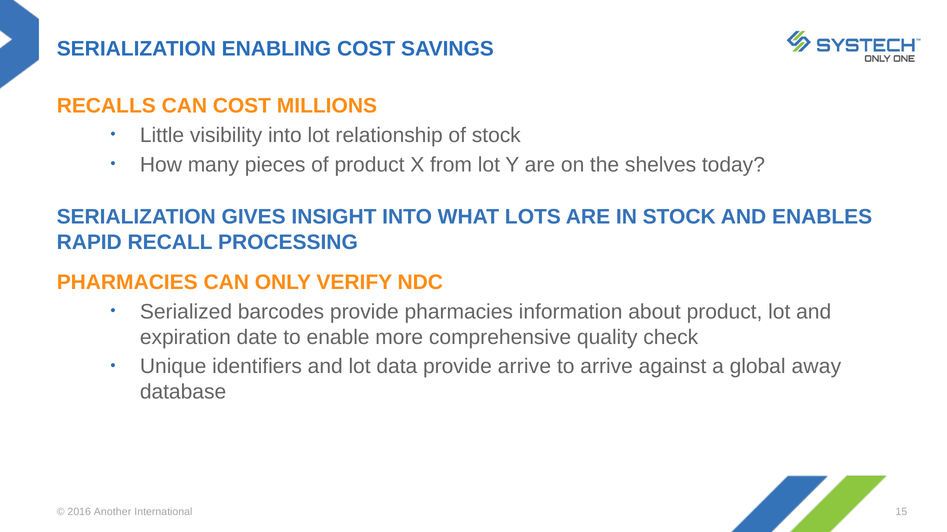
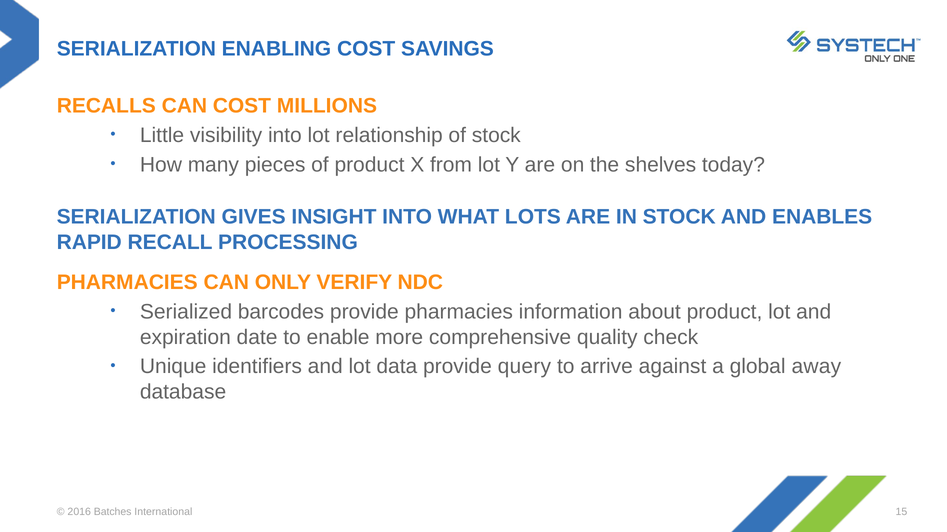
provide arrive: arrive -> query (524, 367)
Another: Another -> Batches (113, 512)
